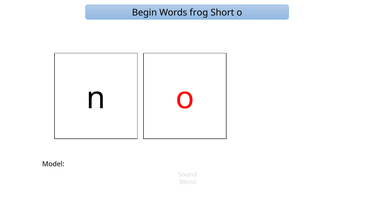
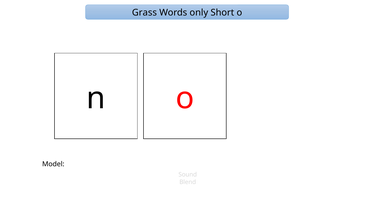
Begin: Begin -> Grass (144, 13)
frog: frog -> only (199, 13)
